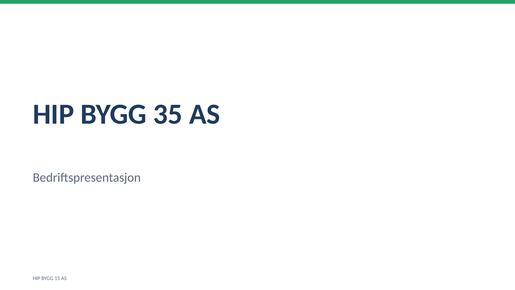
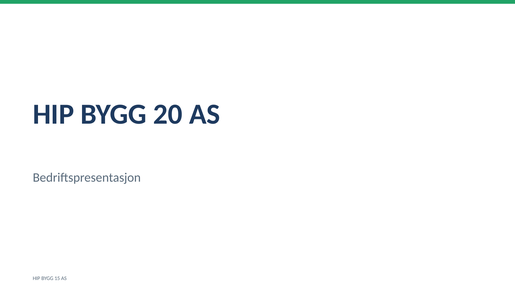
35: 35 -> 20 (168, 114)
